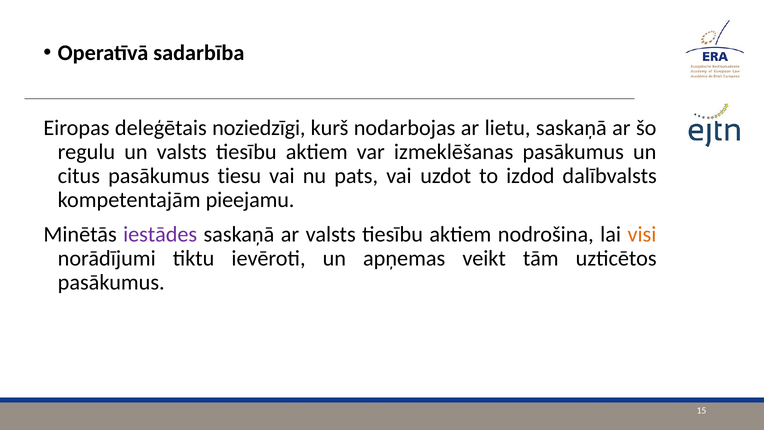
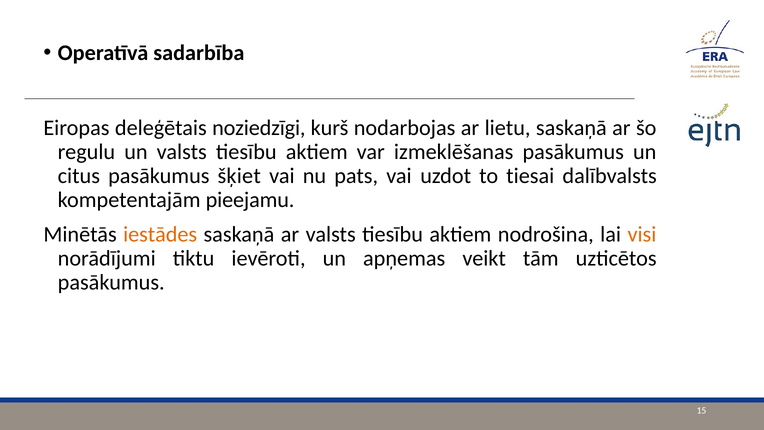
tiesu: tiesu -> šķiet (239, 176)
izdod: izdod -> tiesai (530, 176)
iestādes colour: purple -> orange (160, 234)
